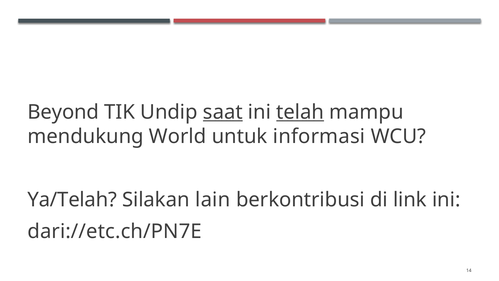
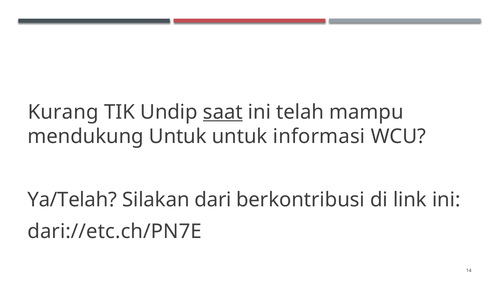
Beyond: Beyond -> Kurang (63, 112)
telah underline: present -> none (300, 112)
mendukung World: World -> Untuk (178, 136)
lain: lain -> dari (213, 200)
